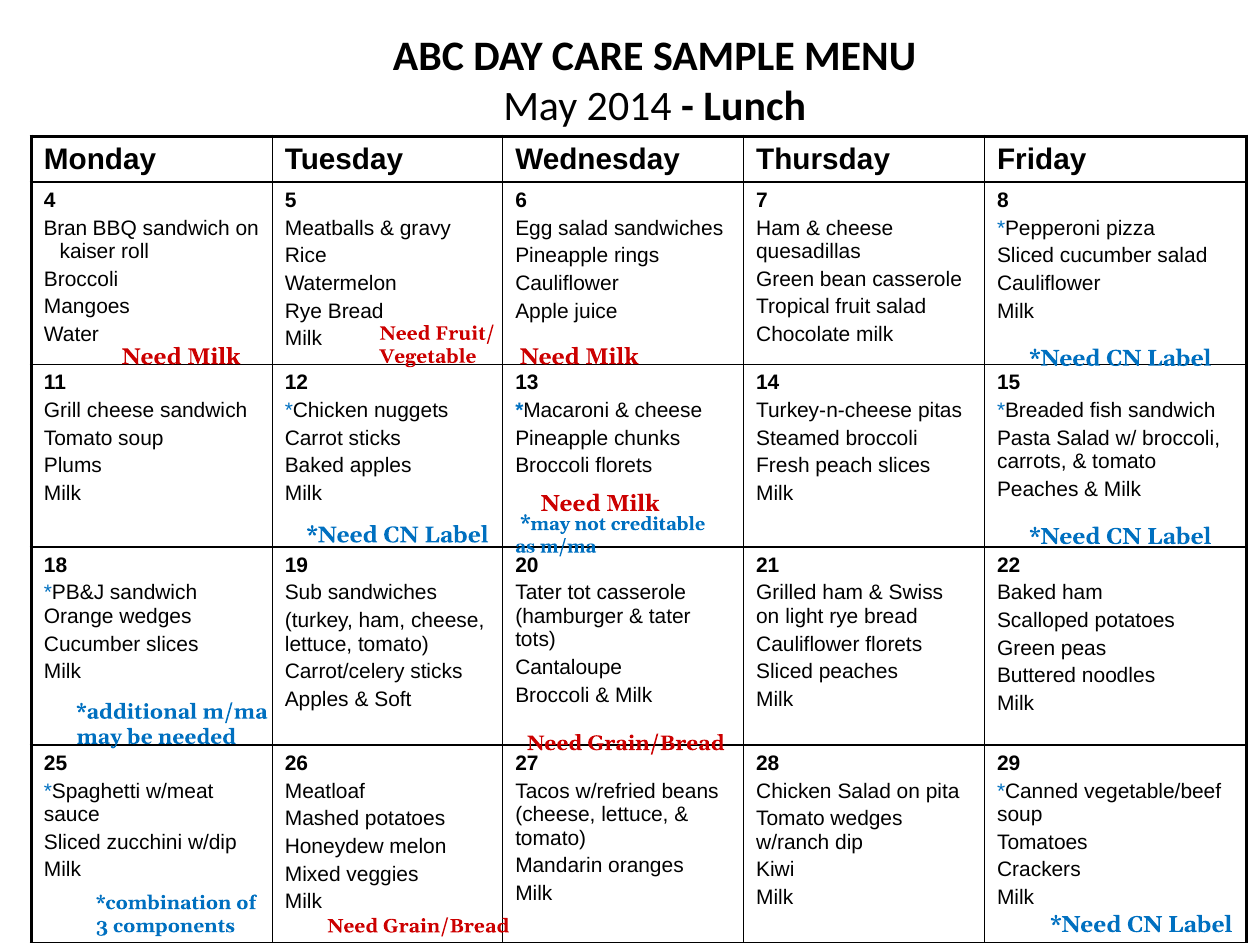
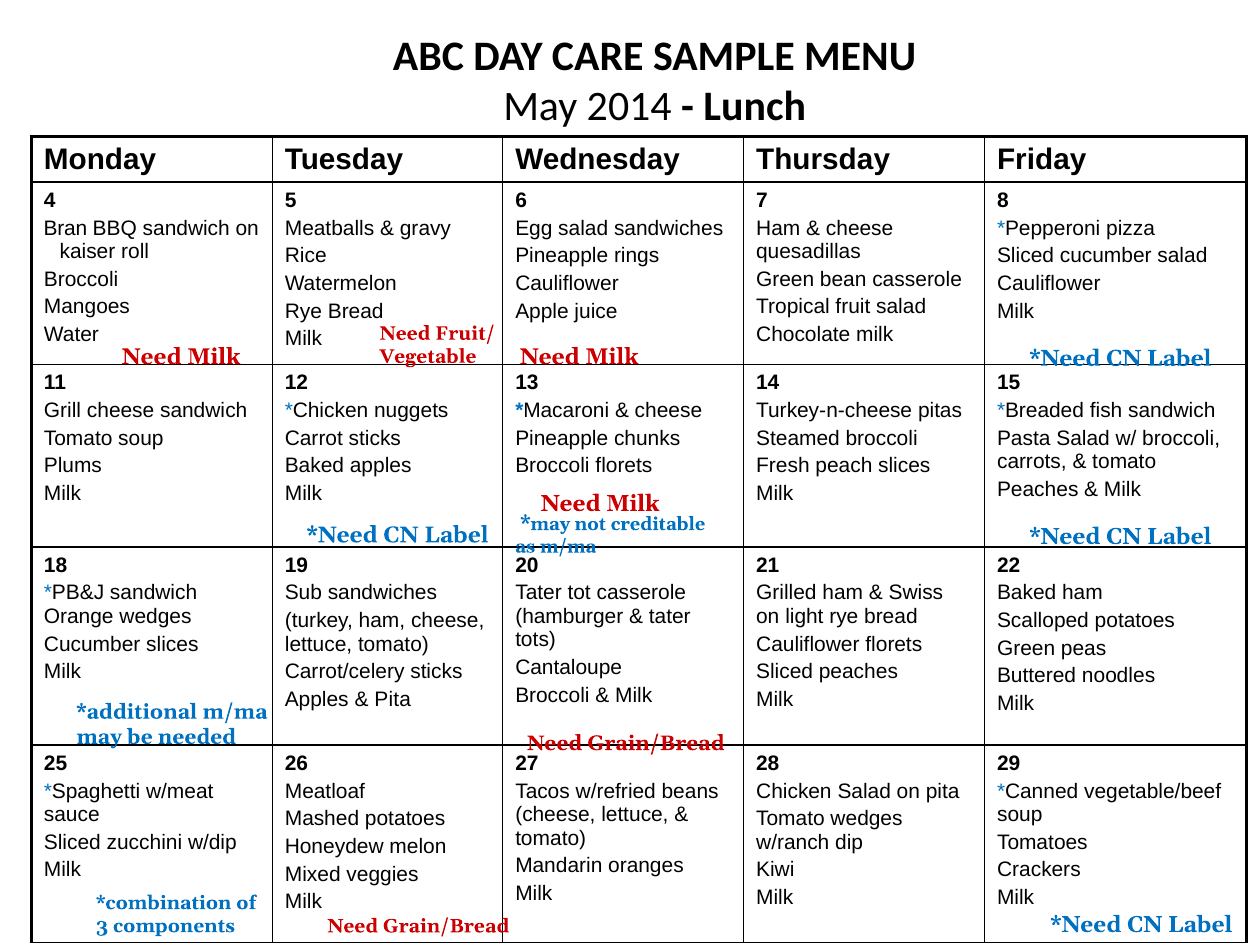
Soft: Soft -> Pita (393, 699)
